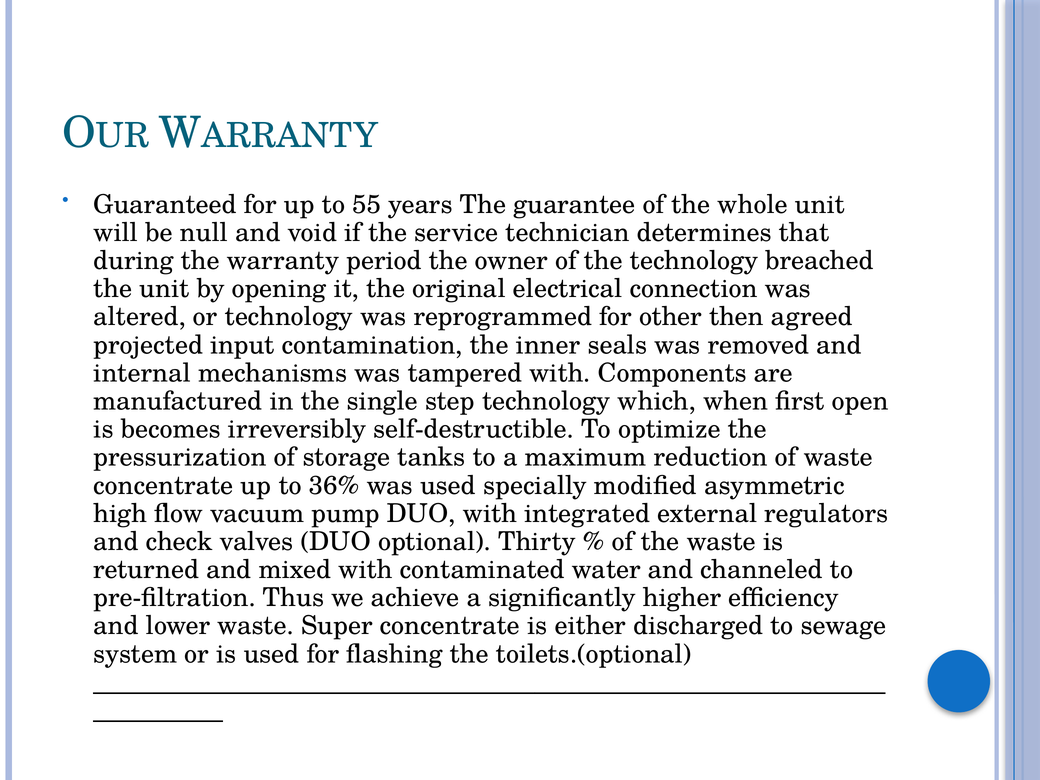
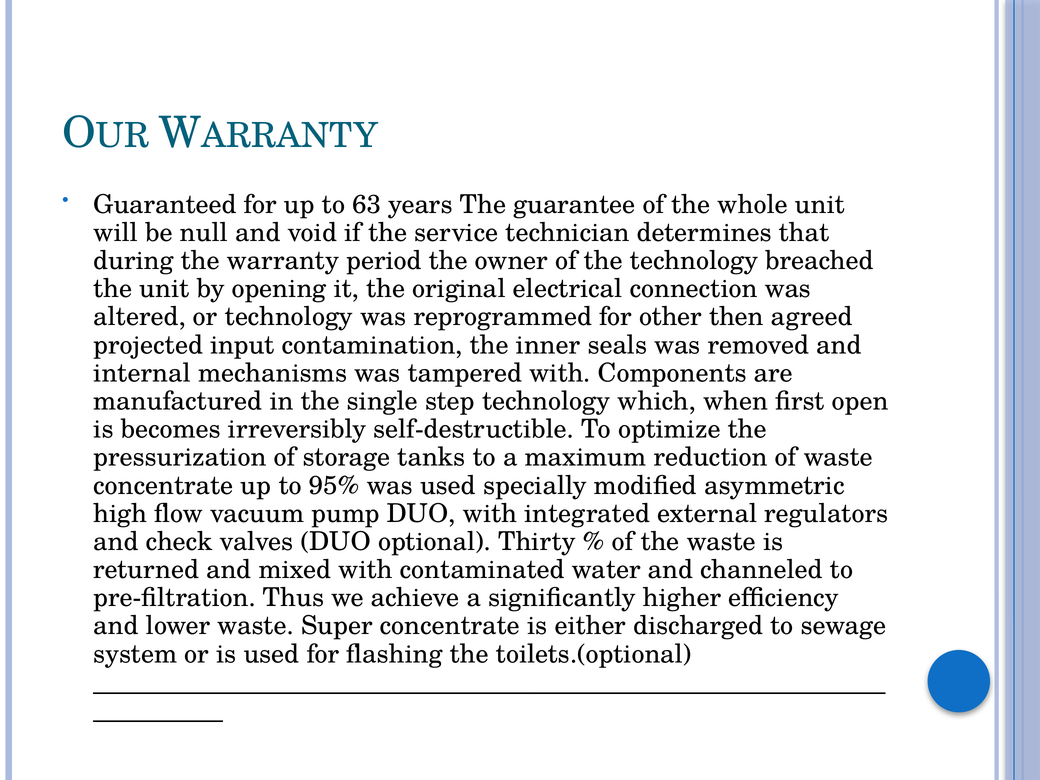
55: 55 -> 63 (367, 205)
36%: 36% -> 95% (334, 485)
